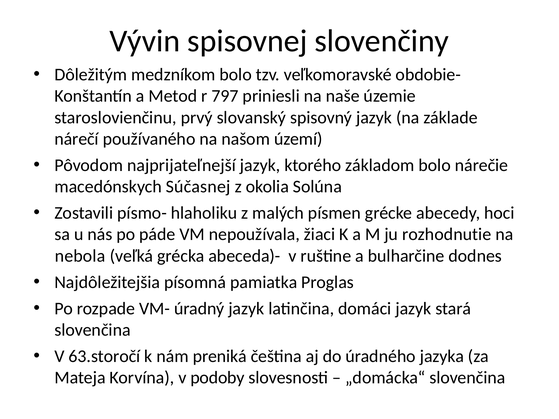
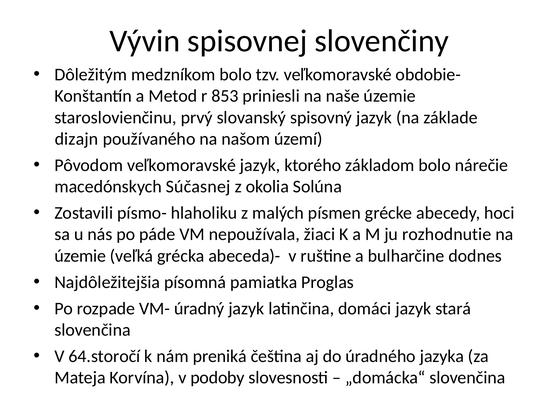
797: 797 -> 853 (225, 96)
nárečí: nárečí -> dizajn (76, 139)
Pôvodom najprijateľnejší: najprijateľnejší -> veľkomoravské (182, 165)
nebola: nebola -> územie (80, 256)
63.storočí: 63.storočí -> 64.storočí (104, 357)
